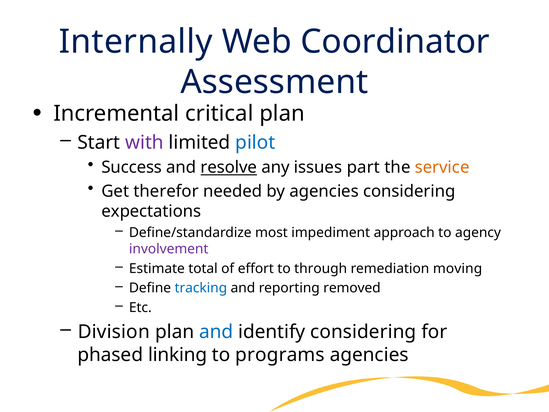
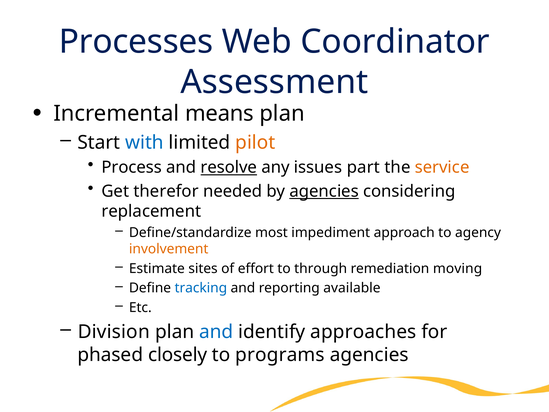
Internally: Internally -> Processes (136, 42)
critical: critical -> means (219, 114)
with colour: purple -> blue (144, 142)
pilot colour: blue -> orange (255, 142)
Success: Success -> Process (132, 167)
agencies underline: none -> present (324, 191)
expectations: expectations -> replacement (151, 211)
involvement colour: purple -> orange (169, 249)
total: total -> sites (203, 268)
removed: removed -> available (352, 288)
identify considering: considering -> approaches (363, 332)
linking: linking -> closely (178, 355)
